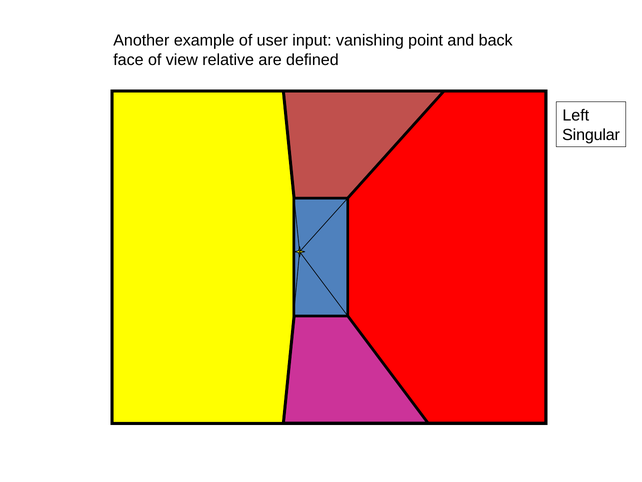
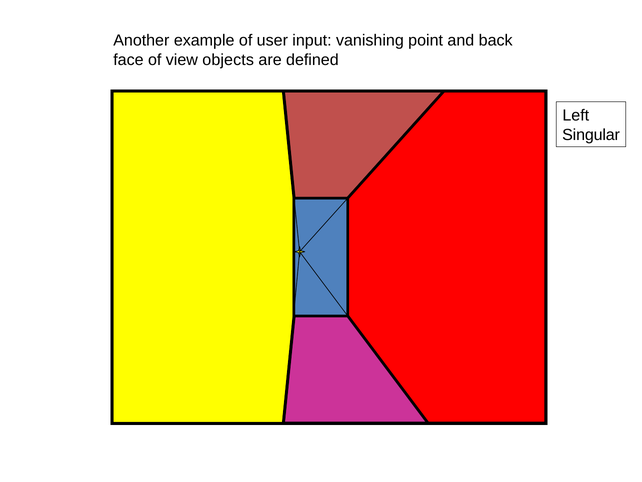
relative: relative -> objects (228, 60)
